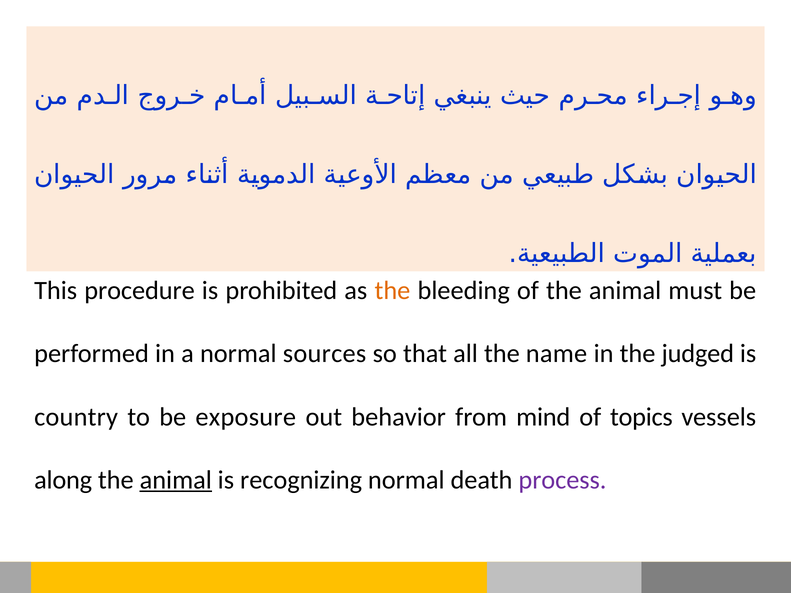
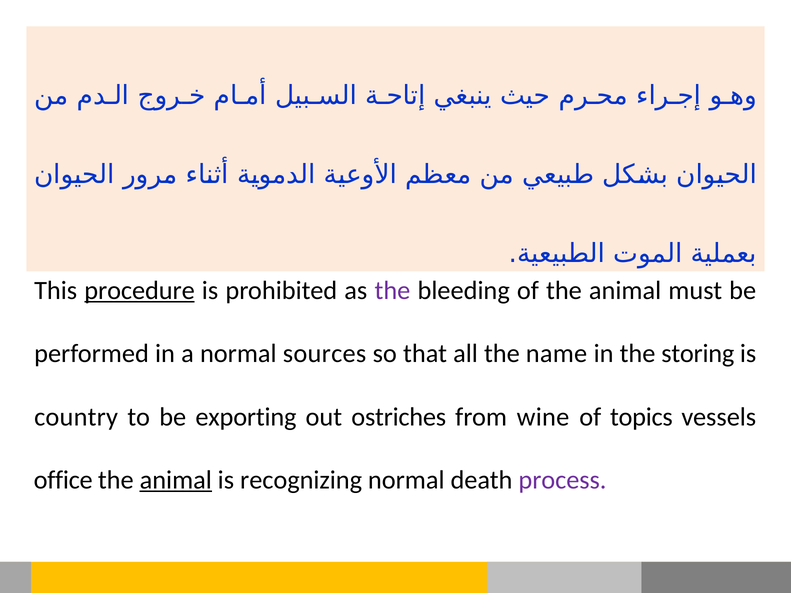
procedure underline: none -> present (140, 290)
the colour: orange -> purple (392, 290)
judged: judged -> storing (698, 354)
exposure: exposure -> exporting (246, 417)
behavior: behavior -> ostriches (399, 417)
mind: mind -> wine (543, 417)
along: along -> office (63, 480)
